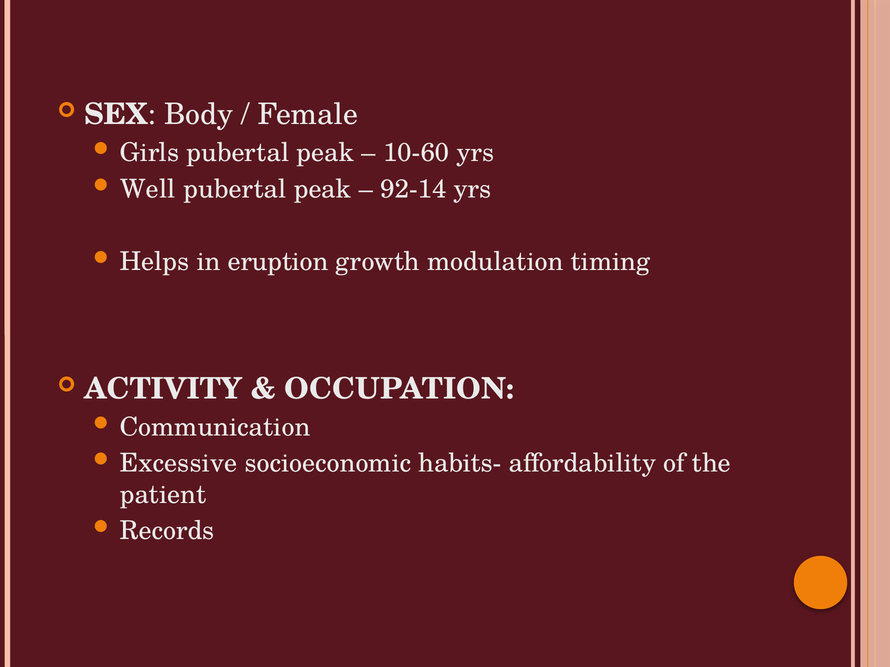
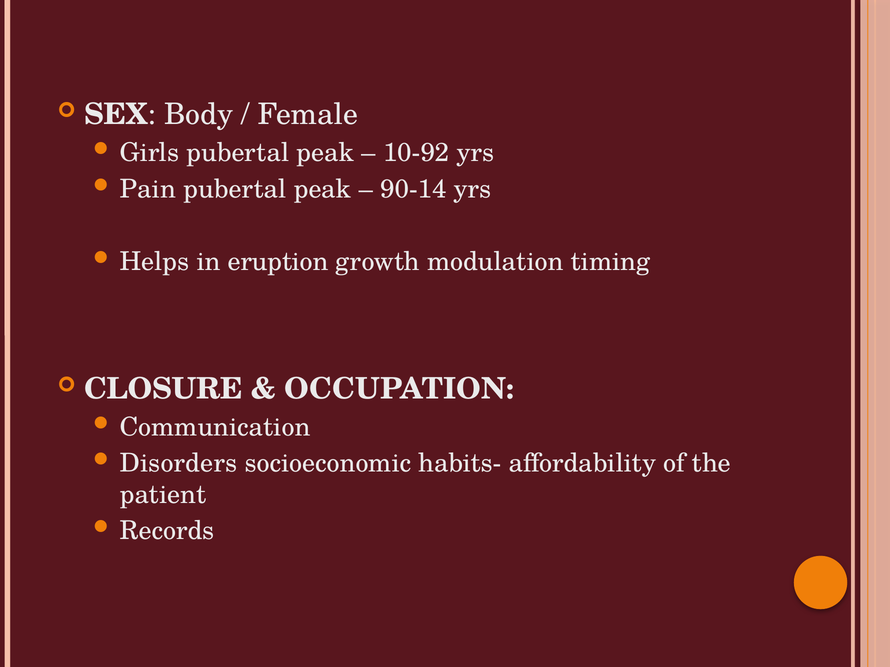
10-60: 10-60 -> 10-92 (416, 153)
Well: Well -> Pain (148, 189)
92-14: 92-14 -> 90-14 (413, 189)
ACTIVITY: ACTIVITY -> CLOSURE (163, 389)
Excessive: Excessive -> Disorders (178, 464)
